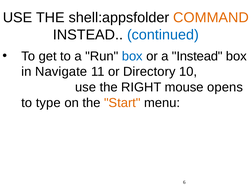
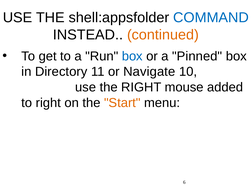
COMMAND colour: orange -> blue (211, 18)
continued colour: blue -> orange (163, 35)
a Instead: Instead -> Pinned (197, 56)
Navigate: Navigate -> Directory (61, 72)
Directory: Directory -> Navigate (149, 72)
opens: opens -> added (225, 87)
to type: type -> right (48, 103)
